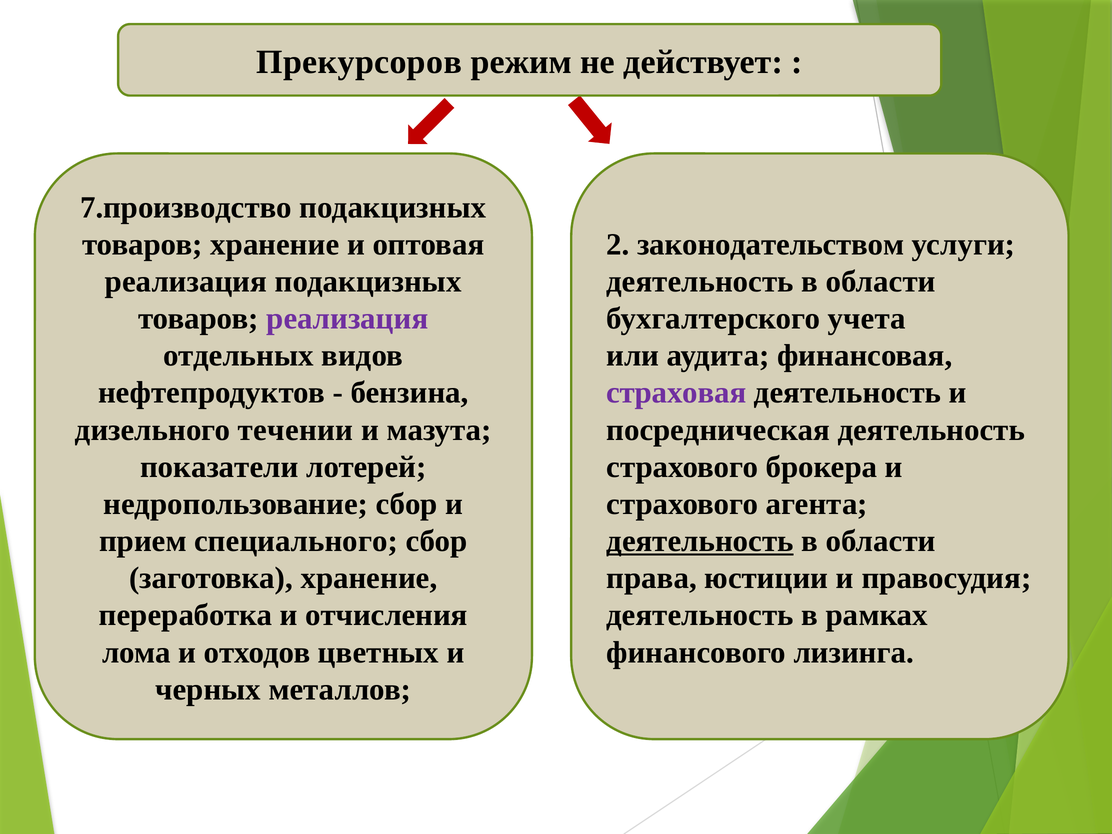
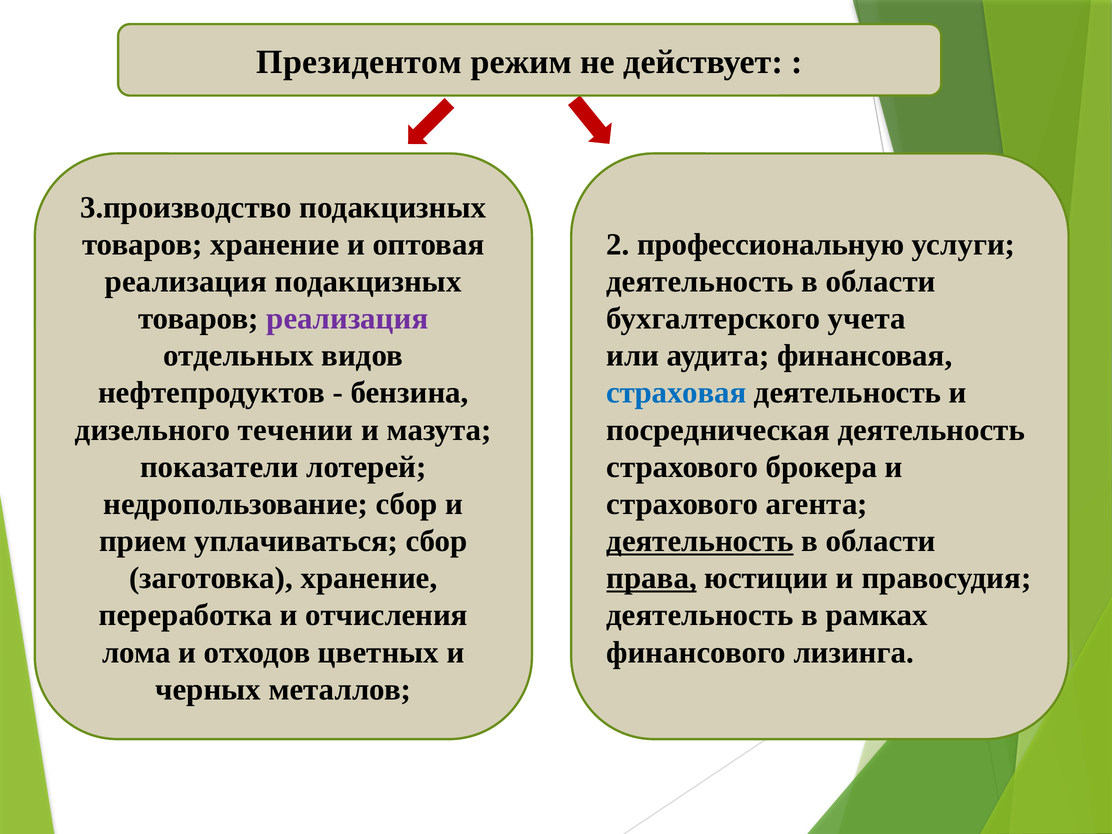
Прекурсоров: Прекурсоров -> Президентом (359, 62)
7.производство: 7.производство -> 3.производство (186, 207)
законодательством: законодательством -> профессиональную (771, 244)
страховая colour: purple -> blue (676, 393)
специального: специального -> уплачиваться (296, 541)
права underline: none -> present (652, 578)
